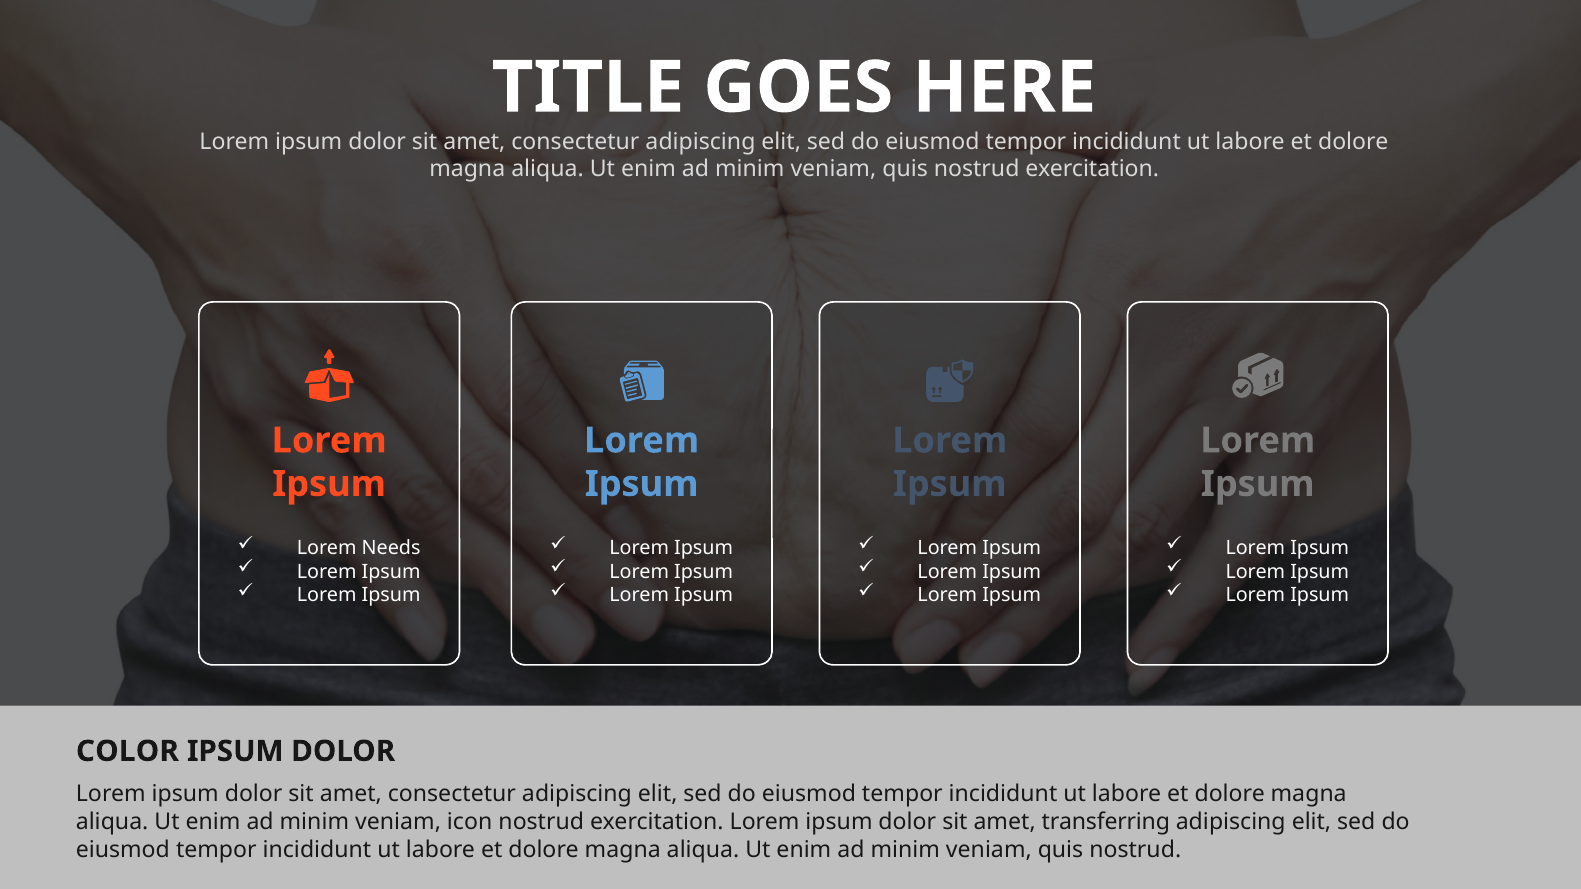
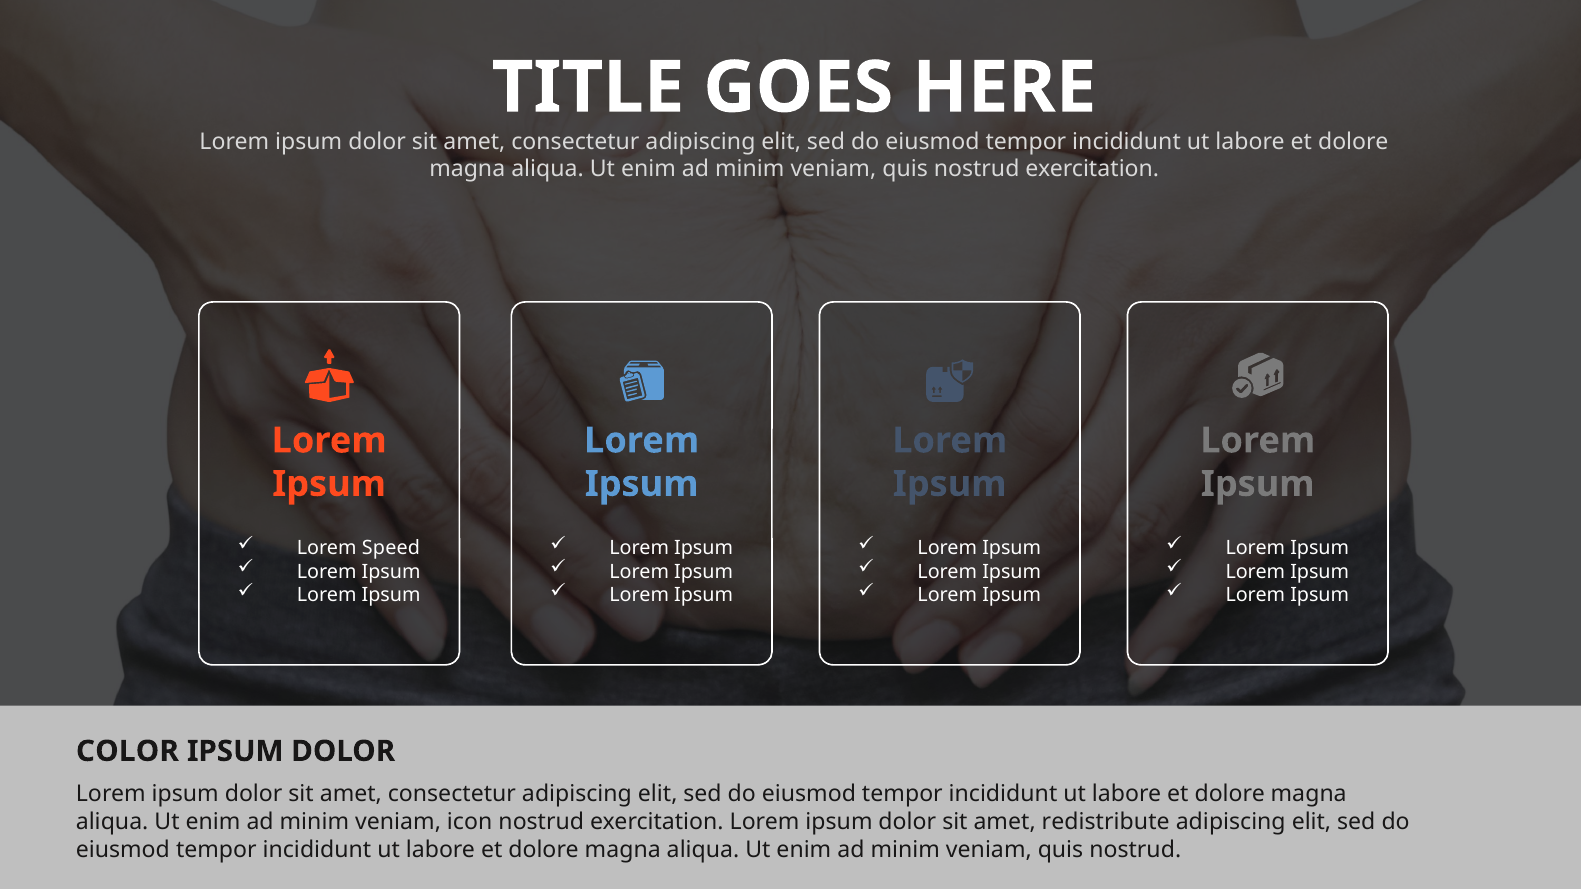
Needs: Needs -> Speed (391, 548)
transferring: transferring -> redistribute (1106, 822)
